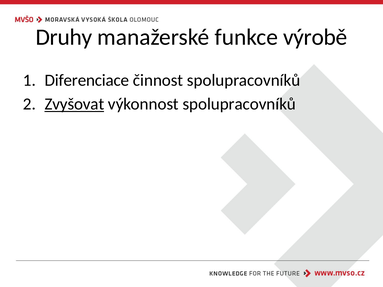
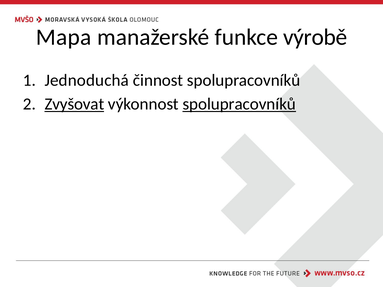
Druhy: Druhy -> Mapa (64, 37)
Diferenciace: Diferenciace -> Jednoduchá (87, 80)
spolupracovníků underline: none -> present (239, 104)
